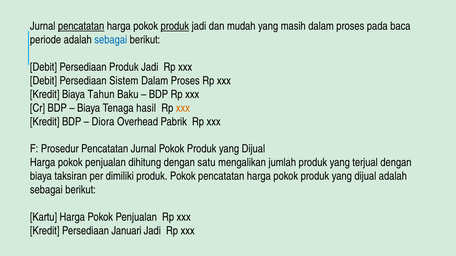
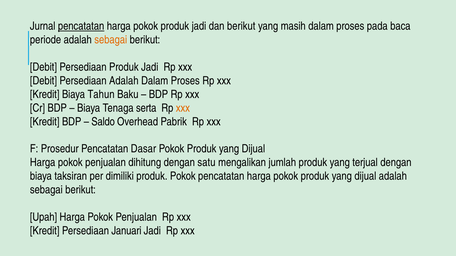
produk underline: present -> none (175, 26)
dan mudah: mudah -> berikut (241, 26)
sebagai colour: blue -> orange (111, 40)
Persediaan Sistem: Sistem -> Adalah (124, 81)
hasil: hasil -> serta (146, 108)
Diora: Diora -> Saldo (103, 122)
Pencatatan Jurnal: Jurnal -> Dasar (143, 149)
Kartu: Kartu -> Upah (44, 218)
